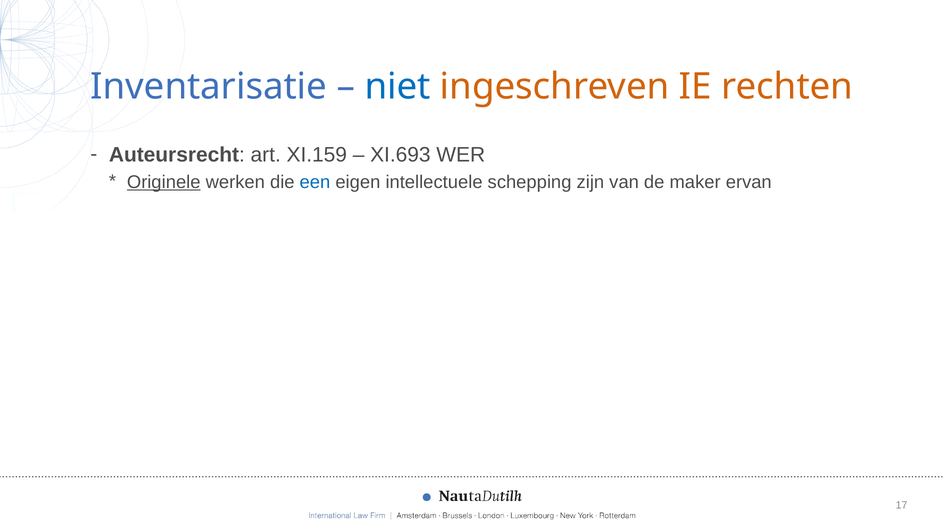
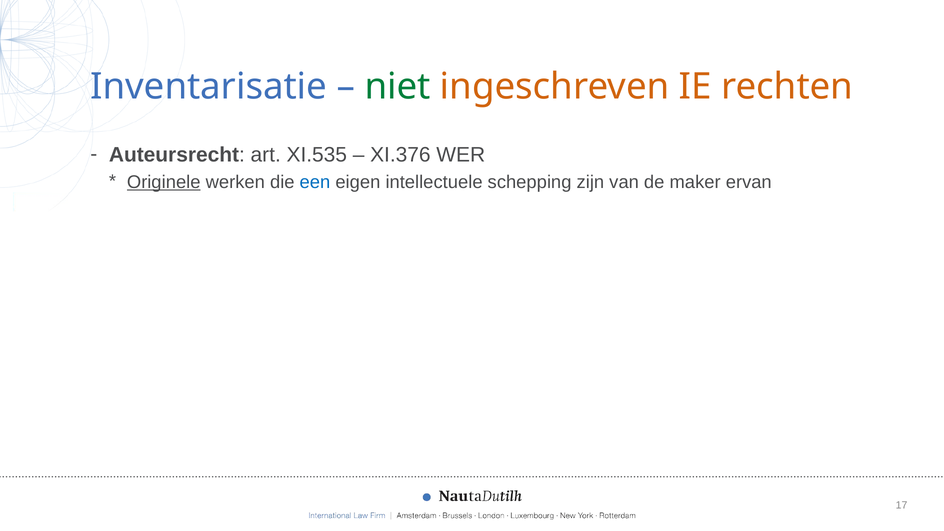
niet colour: blue -> green (398, 87)
XI.159: XI.159 -> XI.535 (317, 155)
XI.693: XI.693 -> XI.376 (400, 155)
